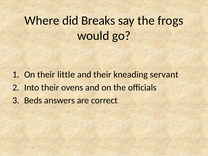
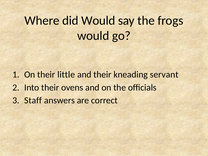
did Breaks: Breaks -> Would (98, 21)
Beds: Beds -> Staff (33, 100)
